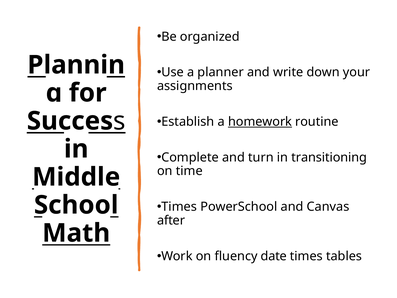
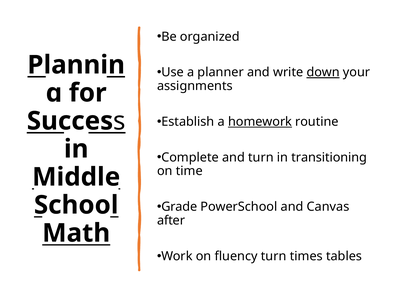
down underline: none -> present (323, 72)
Times: Times -> Grade (179, 207)
fluency date: date -> turn (274, 256)
